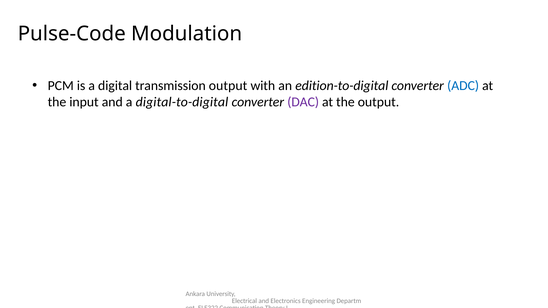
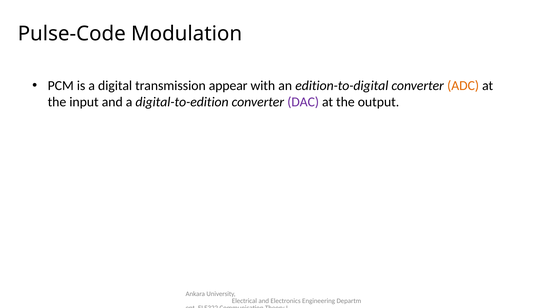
transmission output: output -> appear (228, 86)
ADC colour: blue -> orange (463, 86)
digital-to-digital: digital-to-digital -> digital-to-edition (182, 102)
